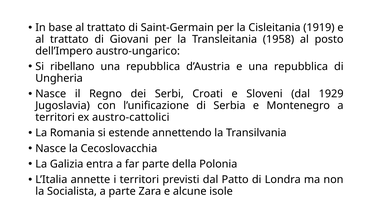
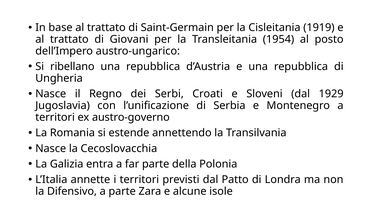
1958: 1958 -> 1954 (279, 39)
austro-cattolici: austro-cattolici -> austro-governo (131, 117)
Socialista: Socialista -> Difensivo (72, 192)
